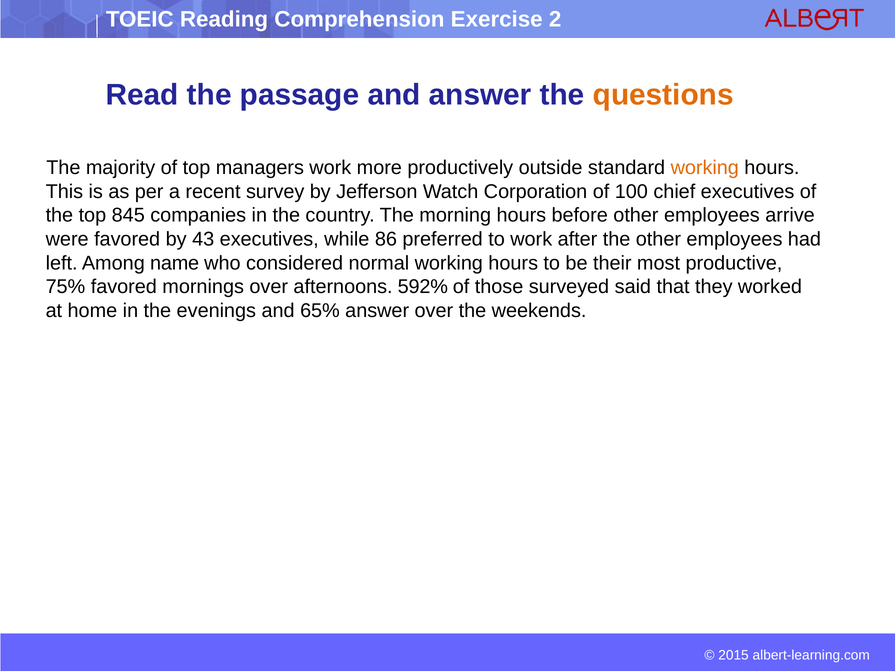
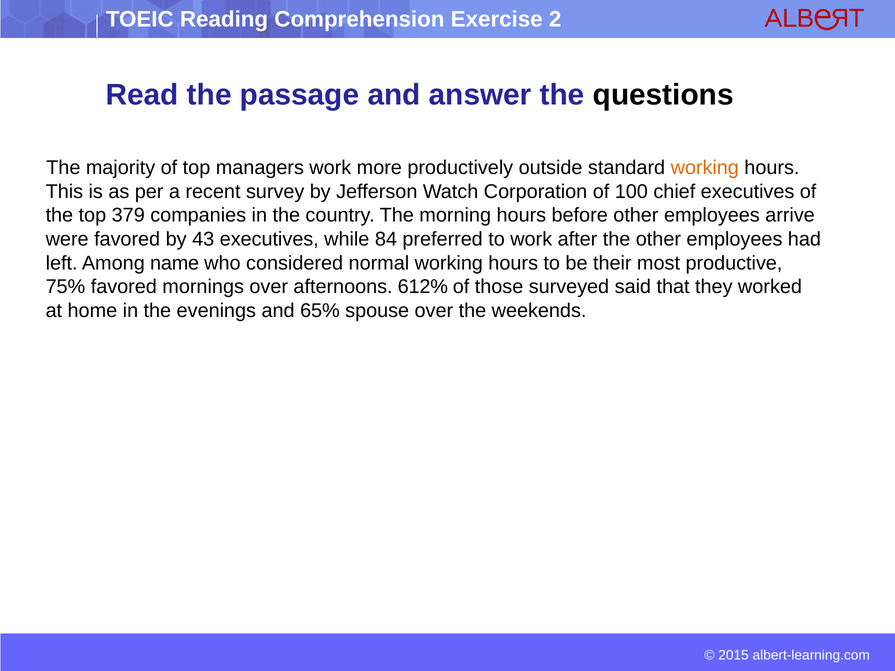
questions colour: orange -> black (663, 95)
845: 845 -> 379 (128, 215)
86: 86 -> 84 (386, 239)
592%: 592% -> 612% (423, 287)
65% answer: answer -> spouse (377, 311)
